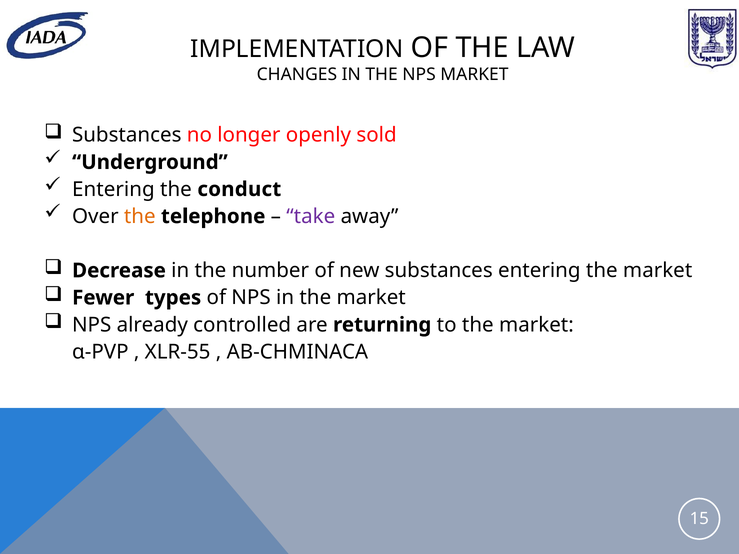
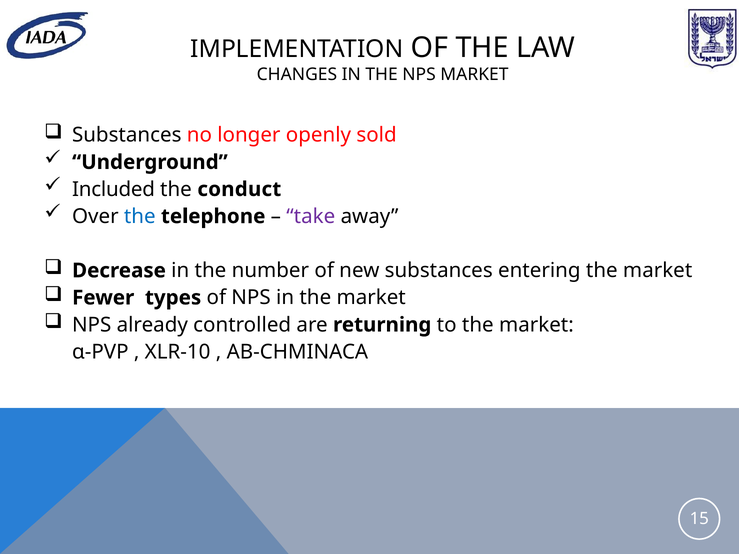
Entering: Entering -> Included (113, 189)
the colour: orange -> blue (140, 216)
XLR-55: XLR-55 -> XLR-10 (178, 352)
